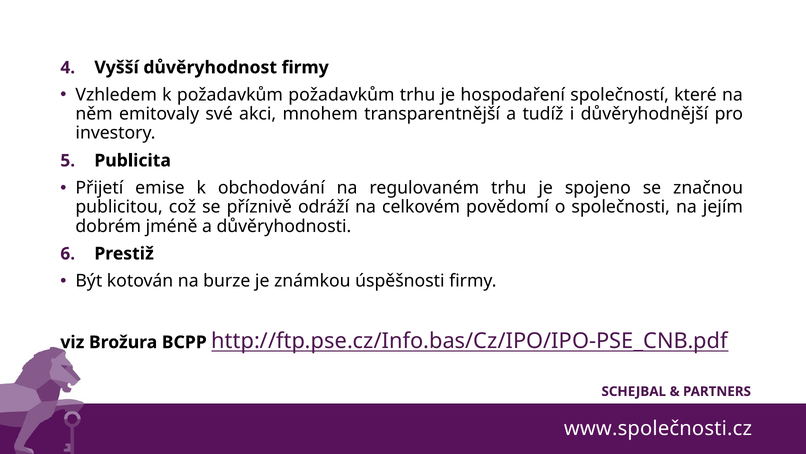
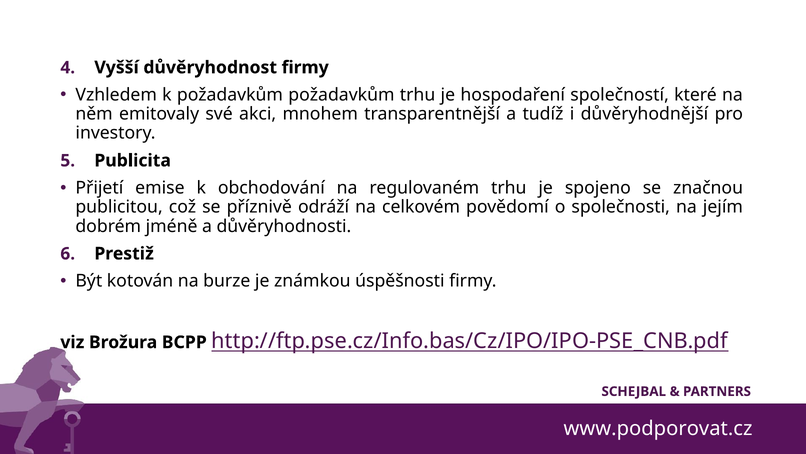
www.společnosti.cz: www.společnosti.cz -> www.podporovat.cz (658, 428)
